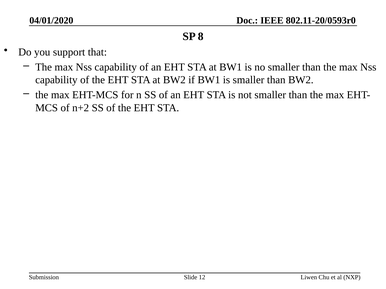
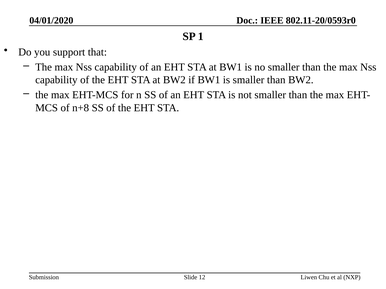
8: 8 -> 1 (201, 36)
n+2: n+2 -> n+8 (81, 108)
